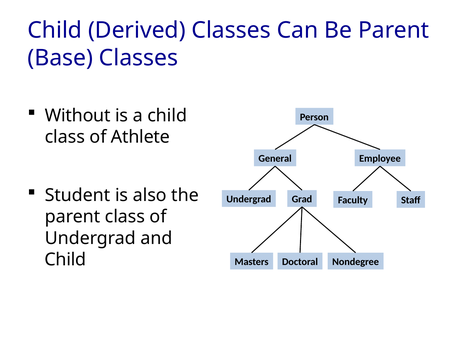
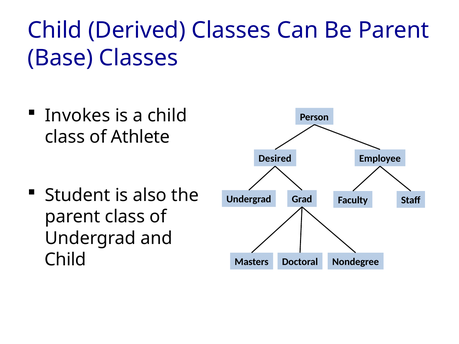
Without: Without -> Invokes (78, 116)
General: General -> Desired (275, 159)
